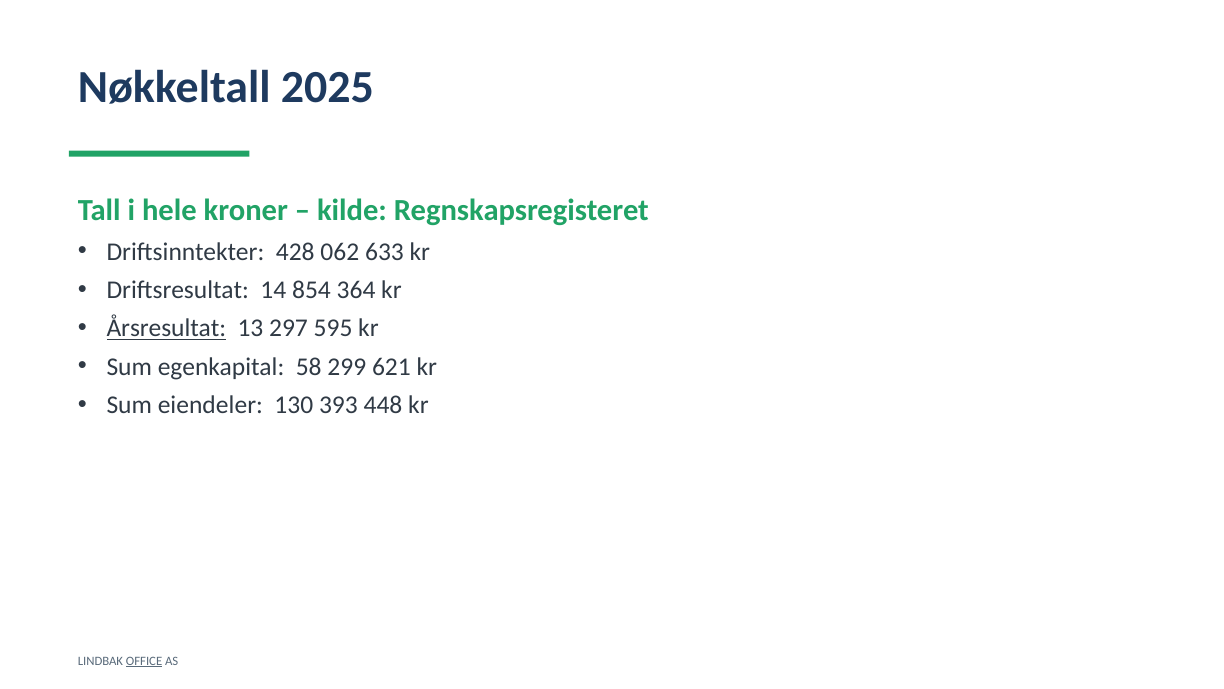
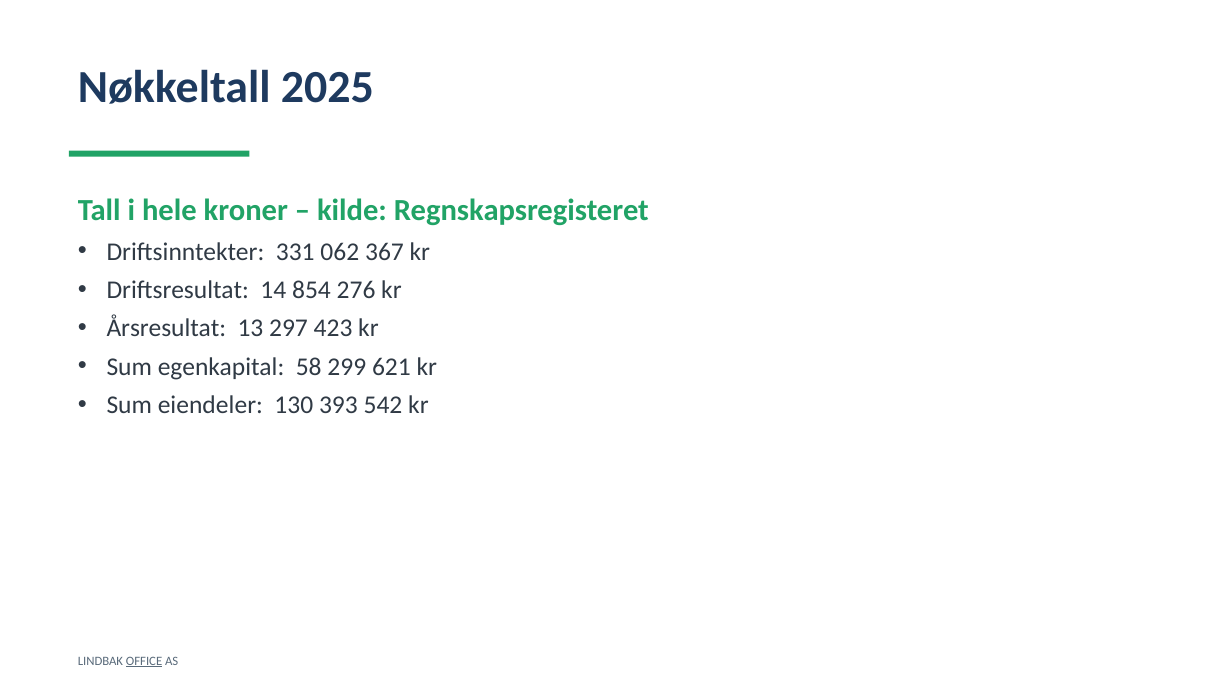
428: 428 -> 331 (295, 252)
633: 633 -> 367 (384, 252)
364: 364 -> 276 (356, 290)
Årsresultat underline: present -> none (166, 328)
595: 595 -> 423 (333, 328)
448: 448 -> 542 (383, 405)
